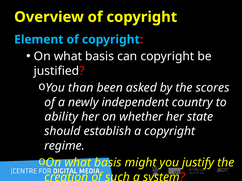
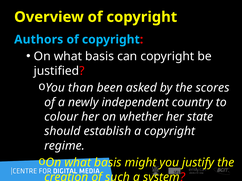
Element: Element -> Authors (39, 40)
ability: ability -> colour (61, 117)
